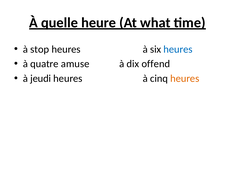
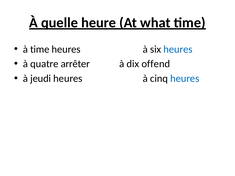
à stop: stop -> time (40, 49)
amuse: amuse -> arrêter (75, 64)
heures colour: orange -> blue (185, 79)
